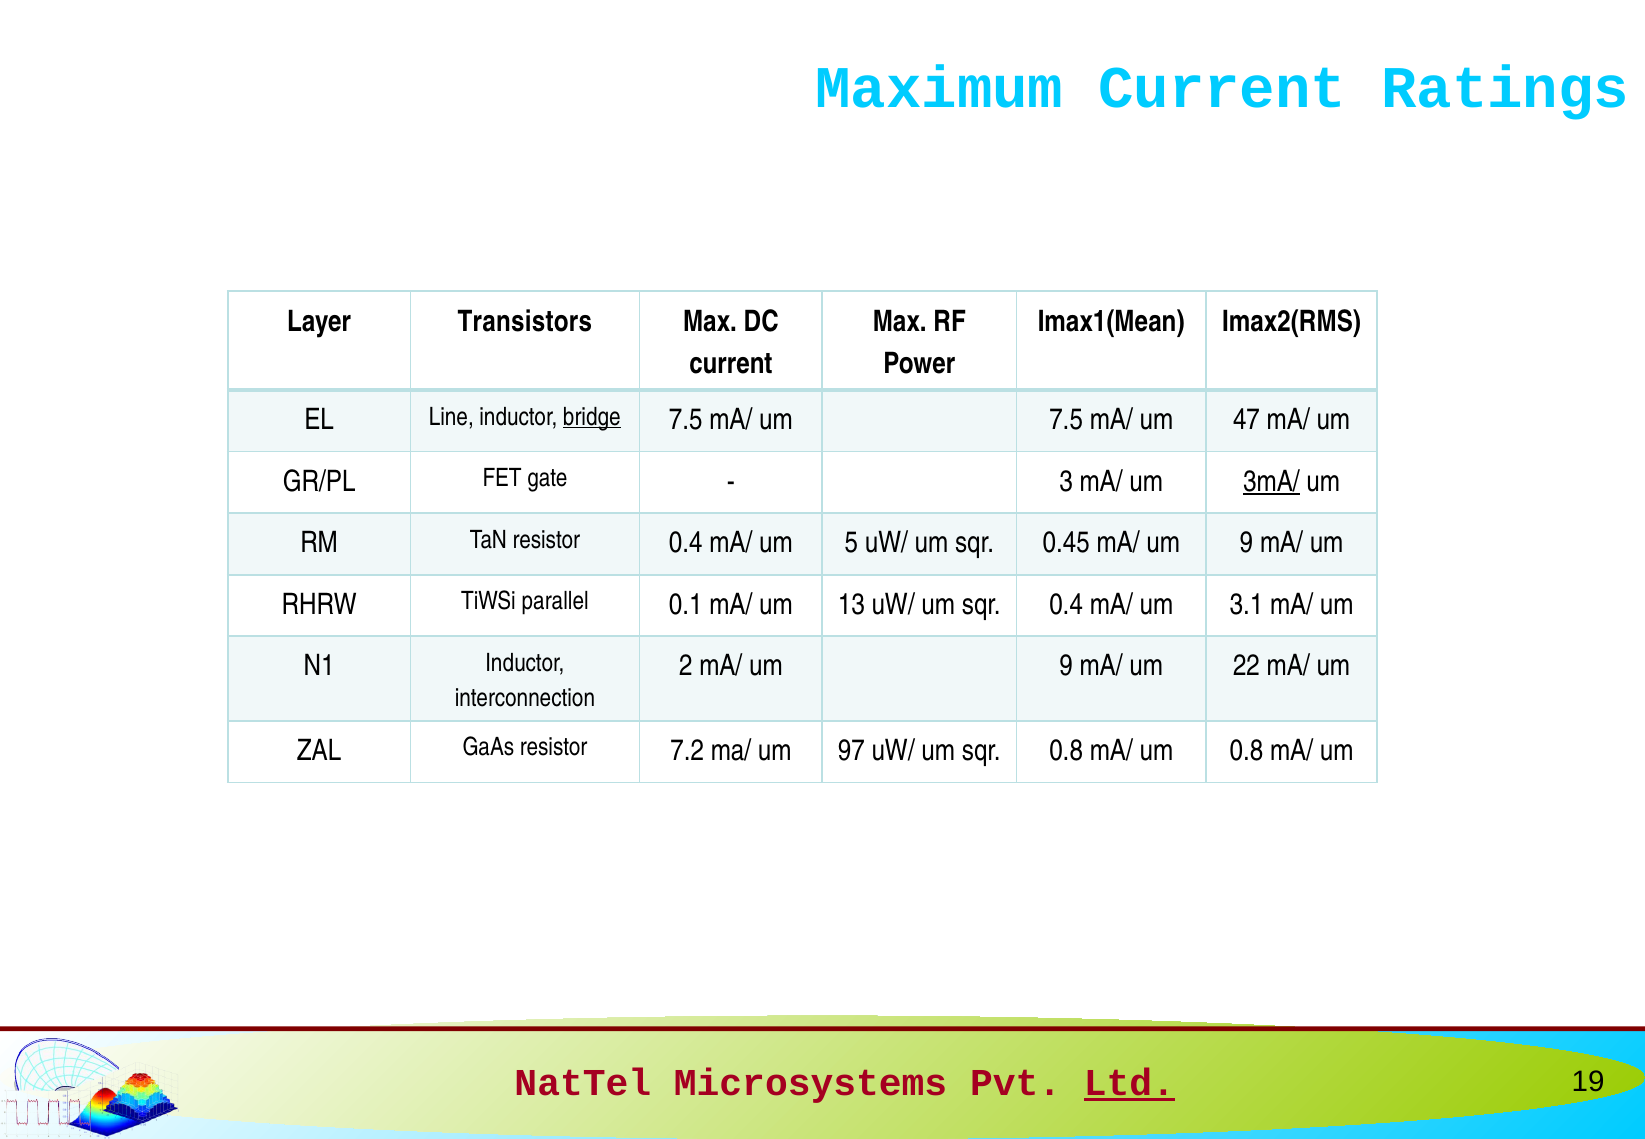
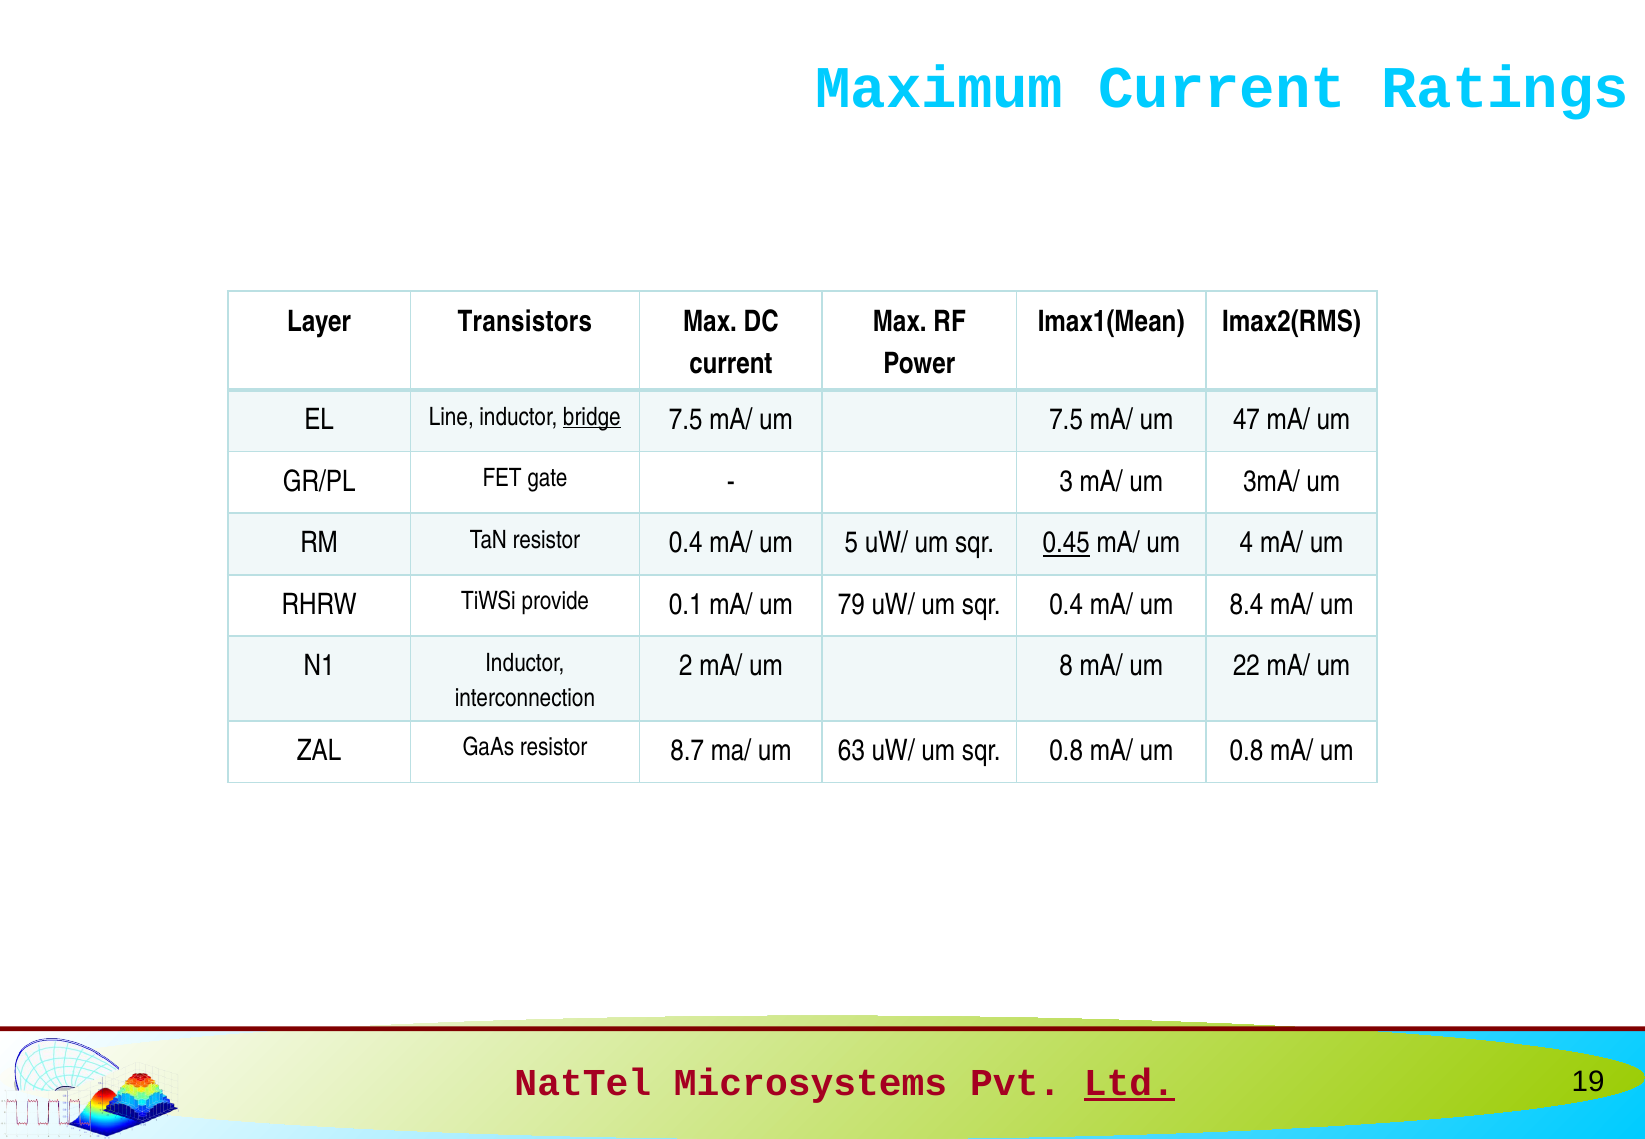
3mA/ underline: present -> none (1271, 481)
0.45 underline: none -> present (1066, 543)
9: 9 -> 4 (1246, 543)
parallel: parallel -> provide (555, 601)
13: 13 -> 79 (851, 605)
3.1: 3.1 -> 8.4 (1246, 605)
2 mA/ um 9: 9 -> 8 (1066, 666)
7.2: 7.2 -> 8.7 (687, 751)
97: 97 -> 63 (851, 751)
